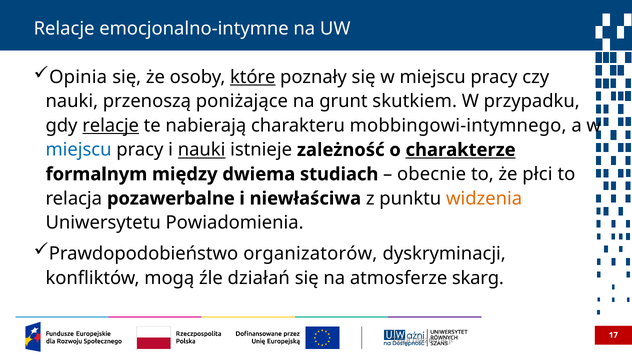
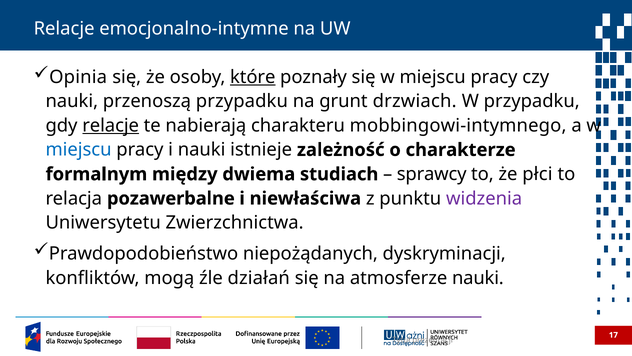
przenoszą poniżające: poniżające -> przypadku (242, 101)
skutkiem: skutkiem -> drzwiach (415, 101)
nauki underline: present -> none (202, 150)
charakterze underline: present -> none (461, 150)
obecnie: obecnie -> sprawcy (432, 174)
widzenia colour: orange -> purple (484, 198)
Powiadomienia: Powiadomienia -> Zwierzchnictwa (235, 223)
organizatorów: organizatorów -> niepożądanych (310, 253)
atmosferze skarg: skarg -> nauki (478, 278)
